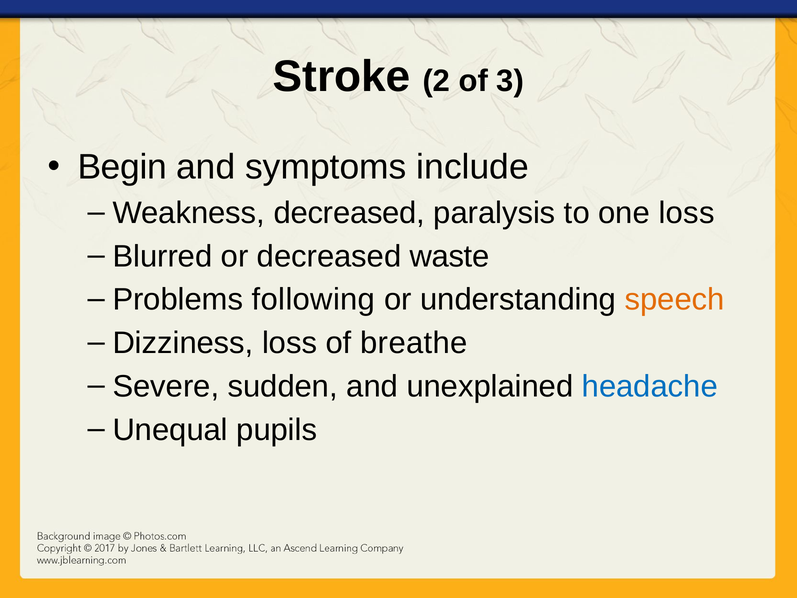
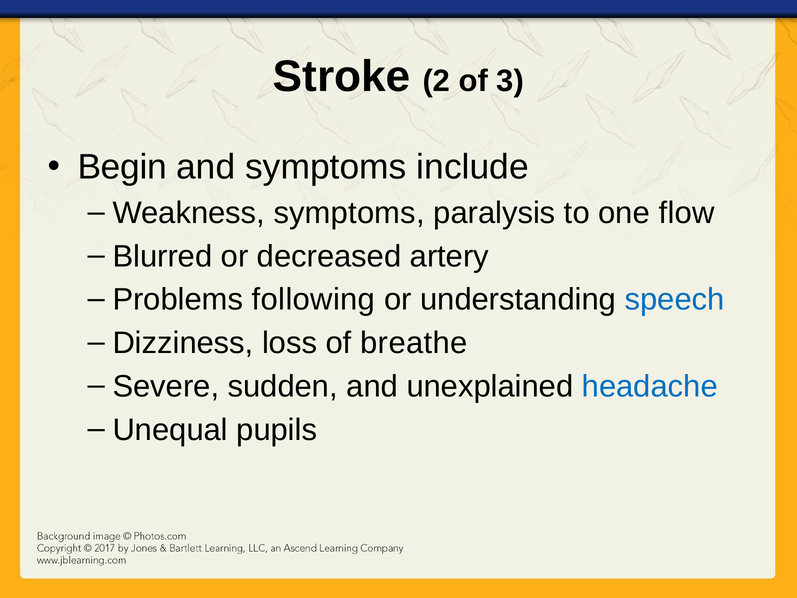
Weakness decreased: decreased -> symptoms (349, 213)
one loss: loss -> flow (687, 213)
waste: waste -> artery (449, 256)
speech colour: orange -> blue (675, 300)
